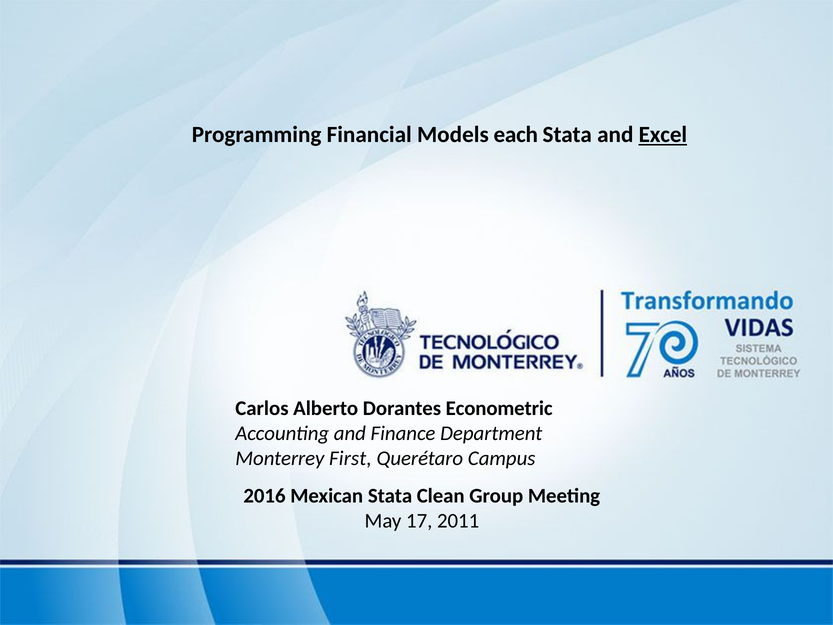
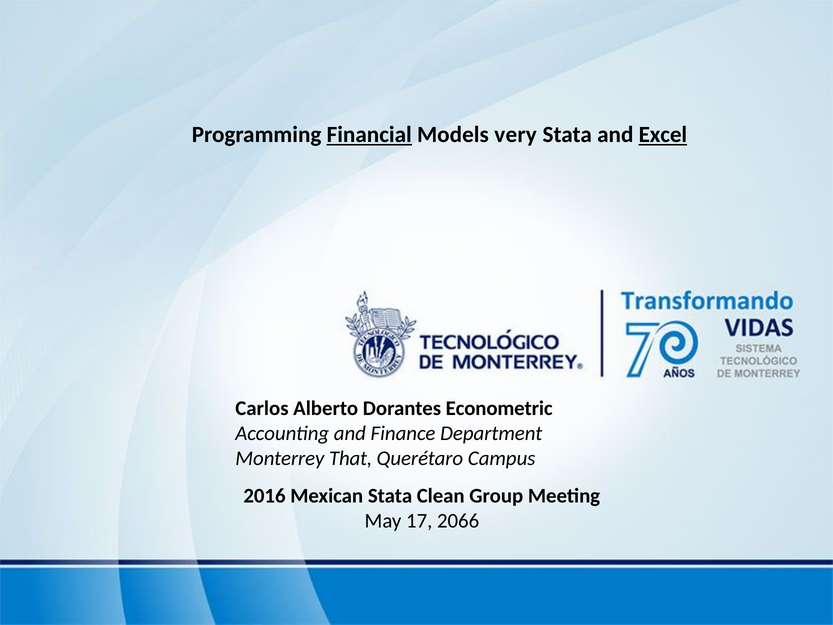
Financial underline: none -> present (369, 135)
each: each -> very (516, 135)
First: First -> That (351, 458)
2011: 2011 -> 2066 (458, 520)
